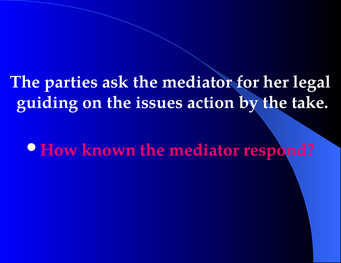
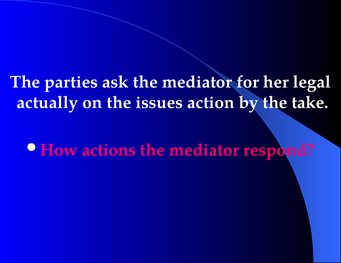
guiding: guiding -> actually (47, 103)
known: known -> actions (109, 150)
